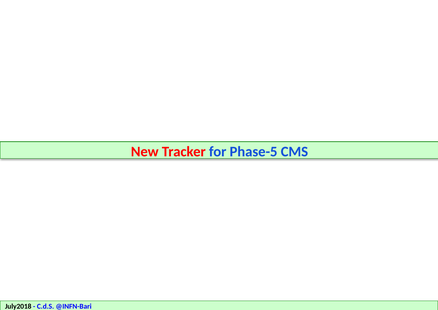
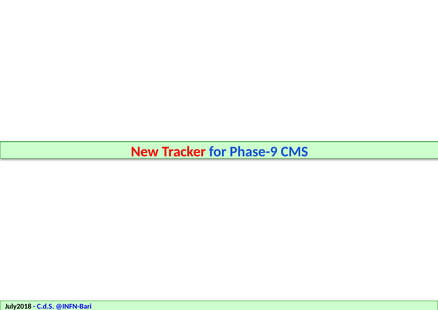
Phase-5: Phase-5 -> Phase-9 (254, 152)
